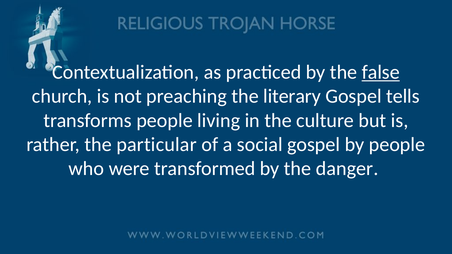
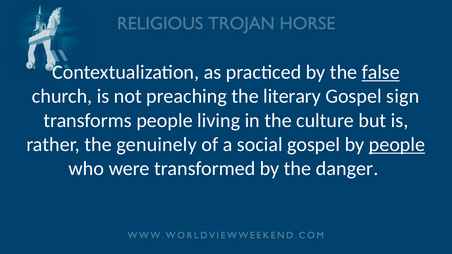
tells: tells -> sign (403, 96)
particular: particular -> genuinely (157, 145)
people underline: none -> present (397, 145)
